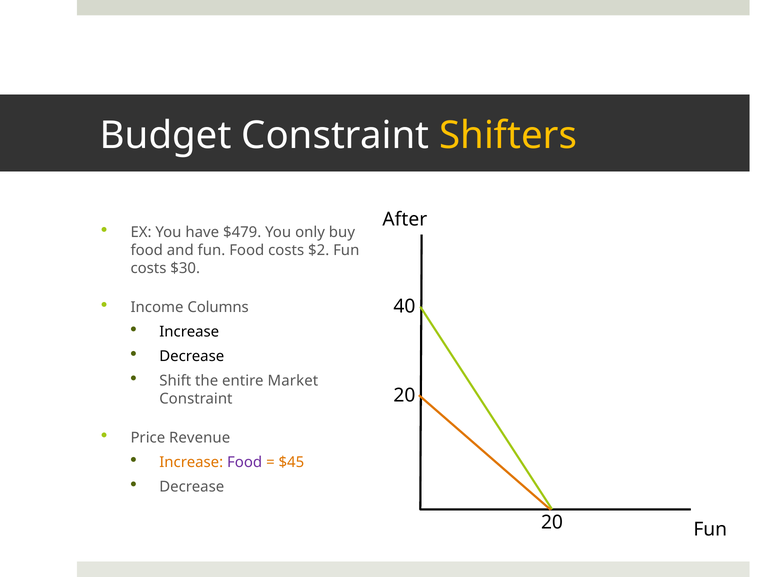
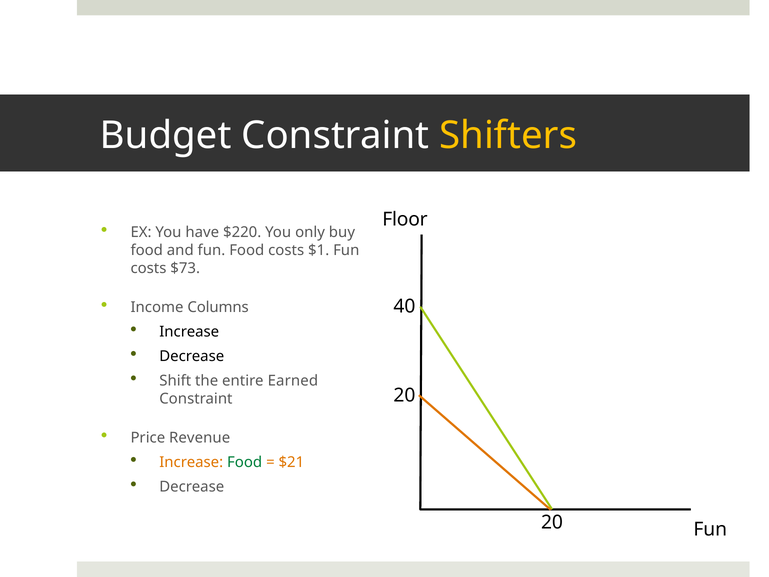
After: After -> Floor (405, 219)
$479: $479 -> $220 (242, 232)
$2: $2 -> $1 (319, 250)
$30: $30 -> $73 (185, 268)
Market: Market -> Earned (293, 381)
Food colour: purple -> green (245, 462)
$45: $45 -> $21 (291, 462)
